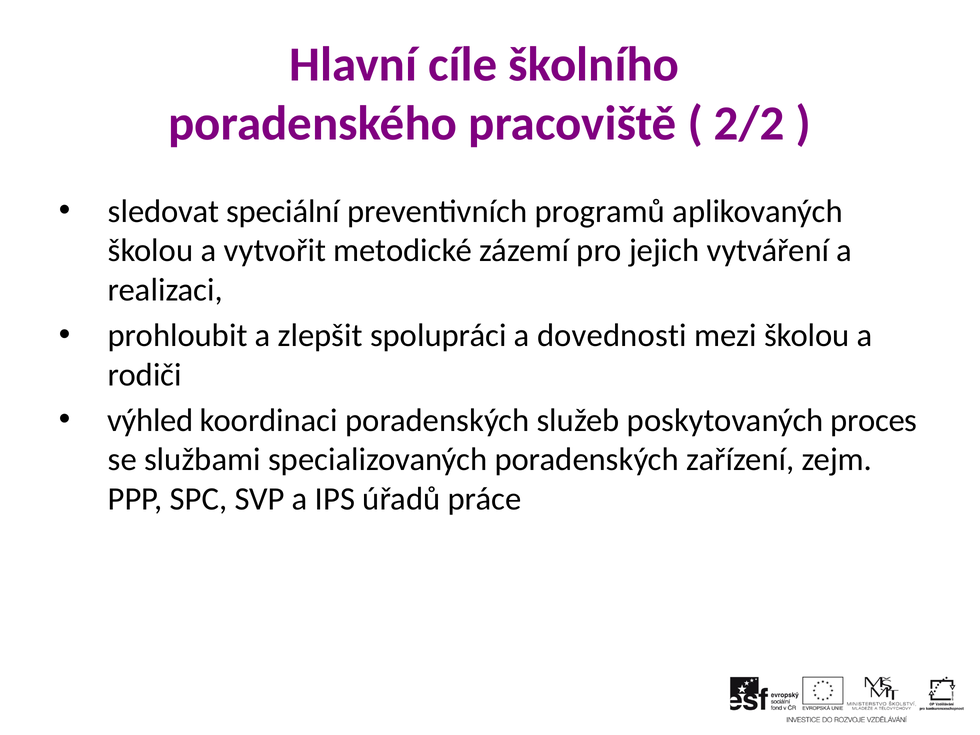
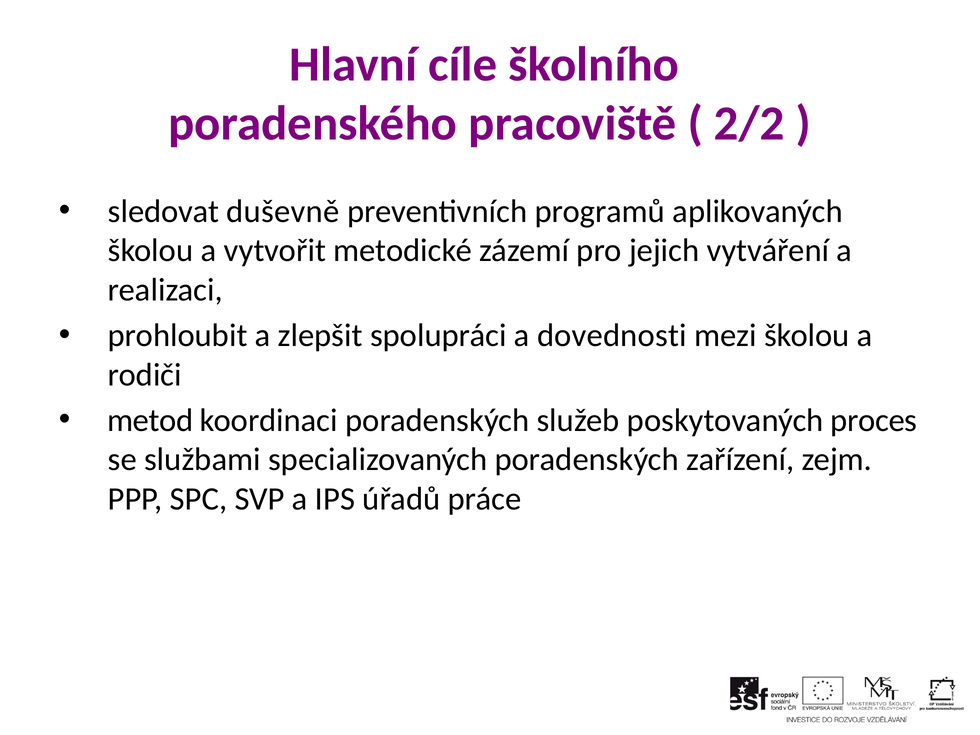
speciální: speciální -> duševně (283, 211)
výhled: výhled -> metod (150, 420)
